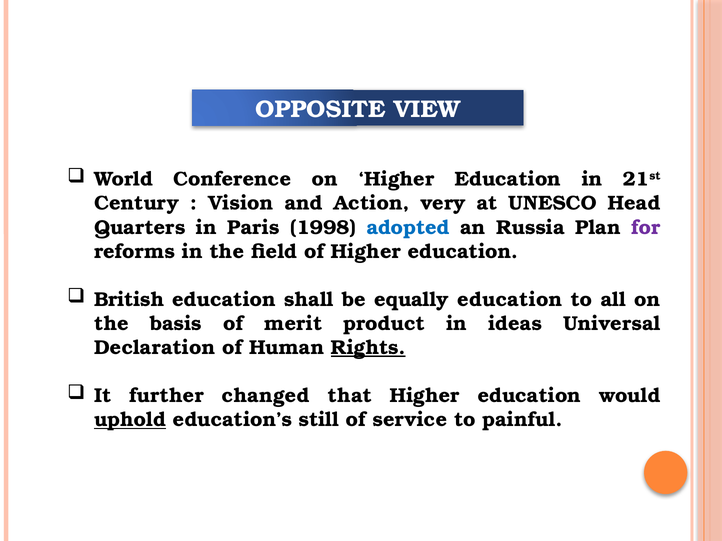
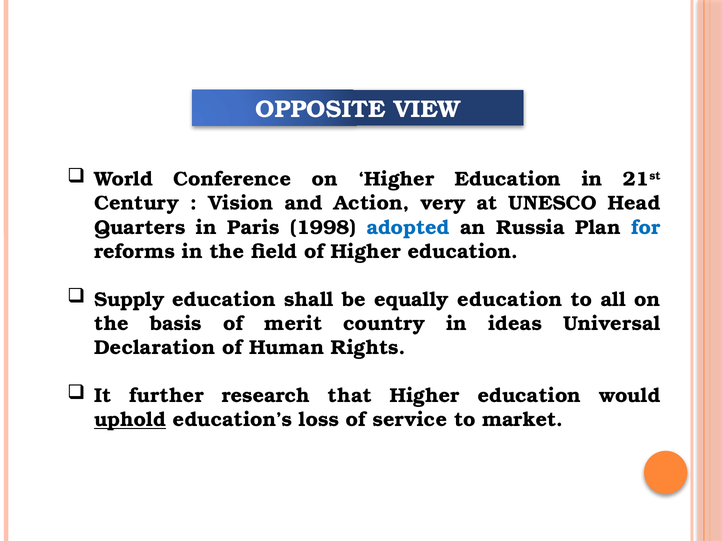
for colour: purple -> blue (646, 228)
British: British -> Supply (129, 300)
product: product -> country (384, 324)
Rights underline: present -> none (368, 348)
changed: changed -> research (266, 396)
still: still -> loss (319, 420)
painful: painful -> market (523, 420)
